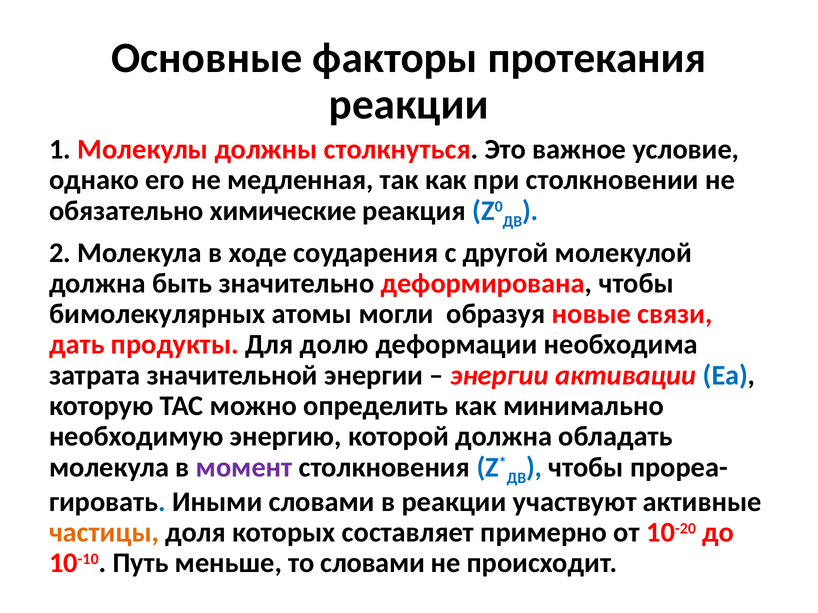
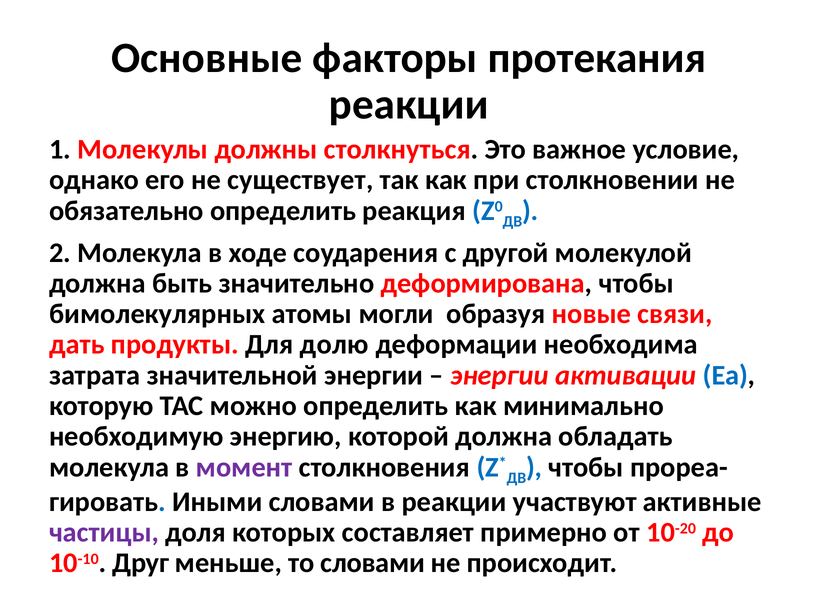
медленная: медленная -> существует (300, 180)
обязательно химические: химические -> определить (283, 211)
частицы colour: orange -> purple (104, 533)
Путь: Путь -> Друг (141, 563)
